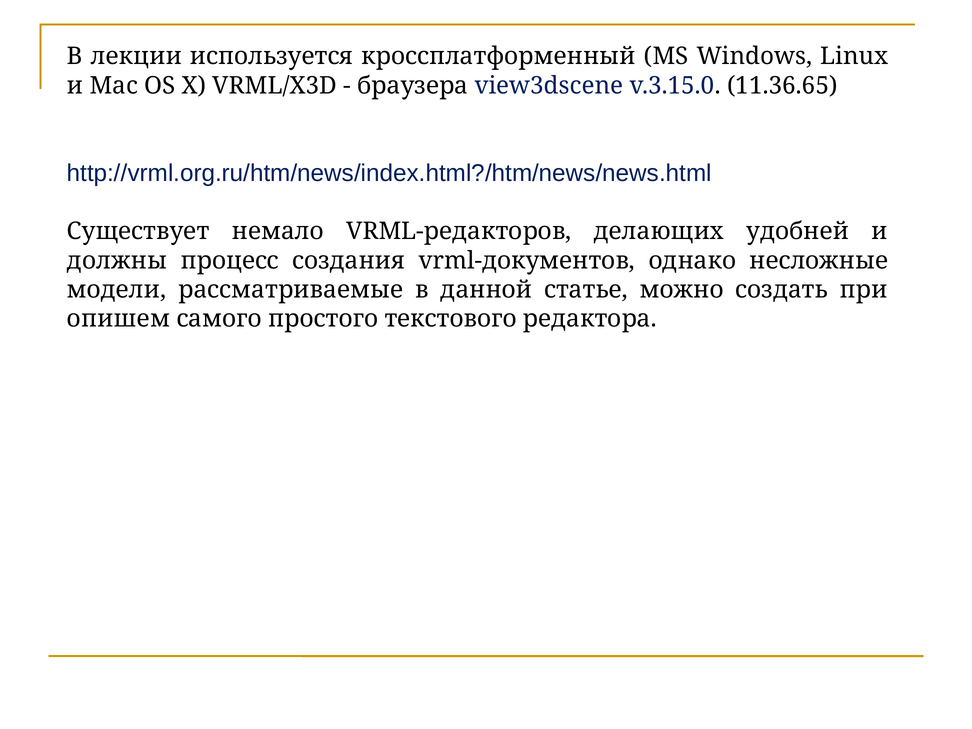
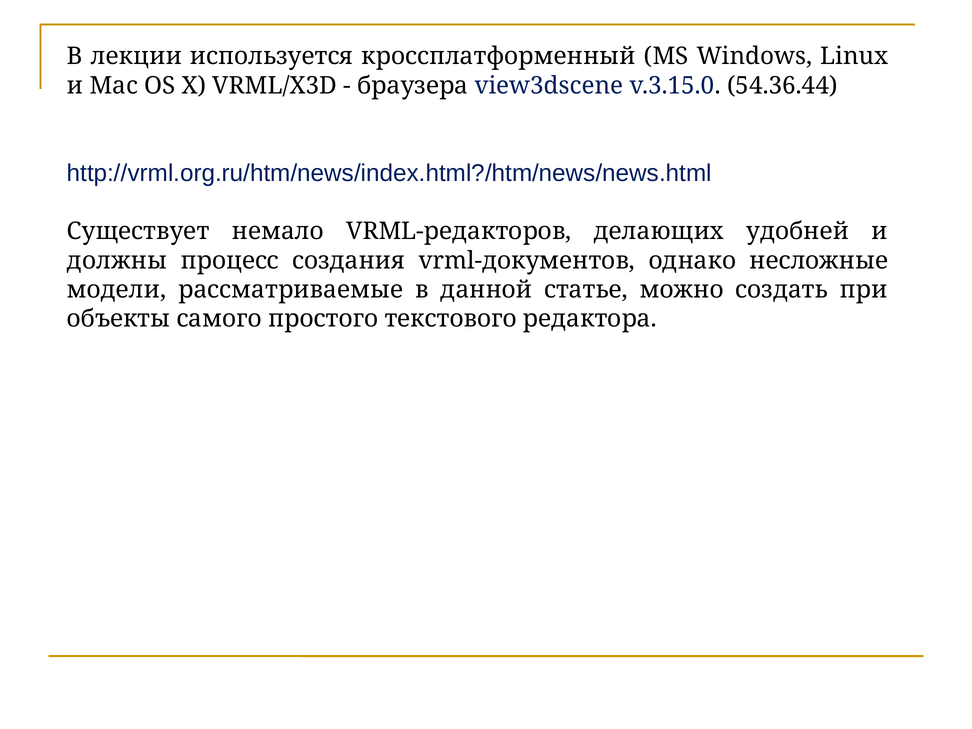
11.36.65: 11.36.65 -> 54.36.44 (782, 86)
опишем: опишем -> объекты (119, 319)
